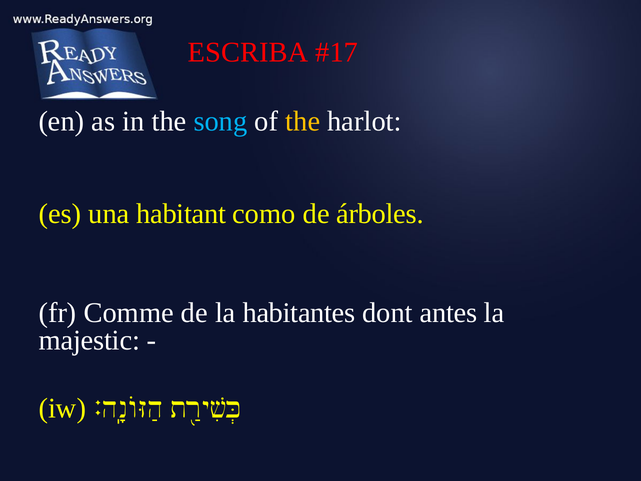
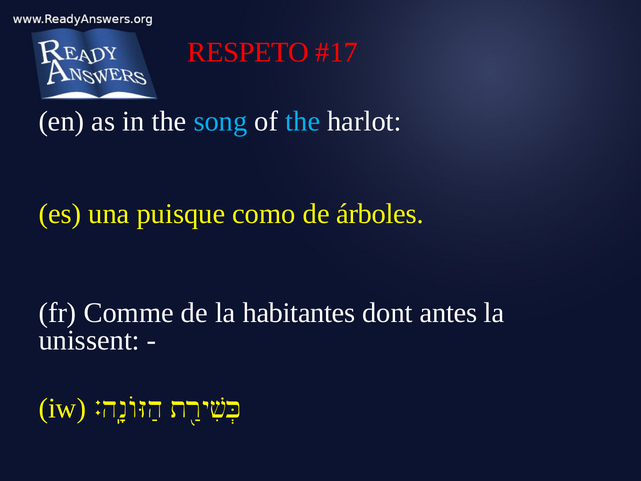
ESCRIBA: ESCRIBA -> RESPETO (248, 52)
the colour: yellow -> light blue (303, 121)
habitant: habitant -> puisque (181, 214)
majestic: majestic -> unissent (89, 340)
